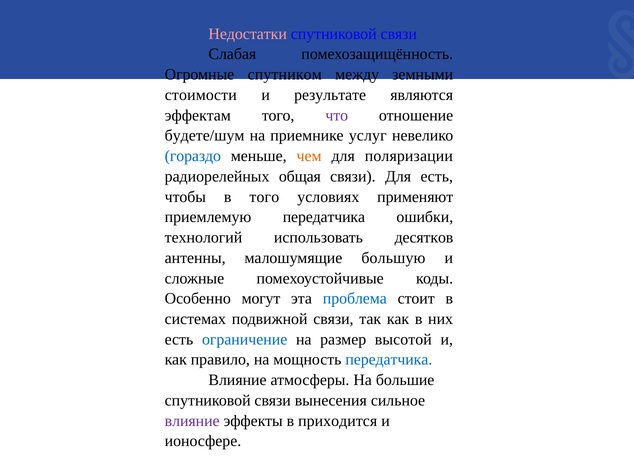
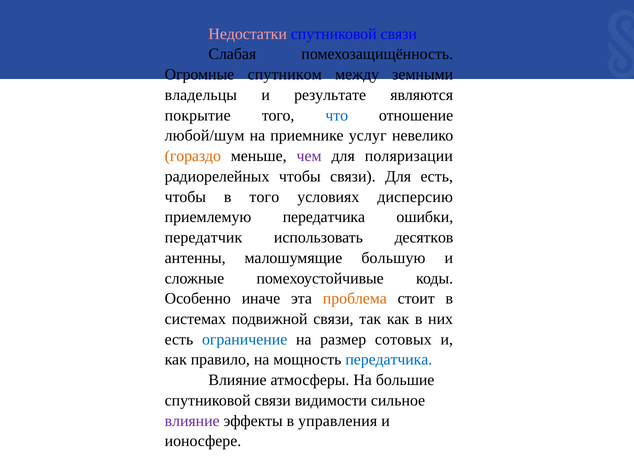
стоимости: стоимости -> владельцы (201, 95)
эффектам: эффектам -> покрытие (198, 115)
что colour: purple -> blue (337, 115)
будете/шум: будете/шум -> любой/шум (205, 136)
гораздо colour: blue -> orange (193, 156)
чем colour: orange -> purple (309, 156)
радиорелейных общая: общая -> чтобы (300, 176)
применяют: применяют -> дисперсию (415, 197)
технологий: технологий -> передатчик (203, 237)
могут: могут -> иначе (261, 298)
проблема colour: blue -> orange (355, 298)
высотой: высотой -> сотовых (403, 339)
вынесения: вынесения -> видимости (331, 400)
приходится: приходится -> управления (338, 420)
